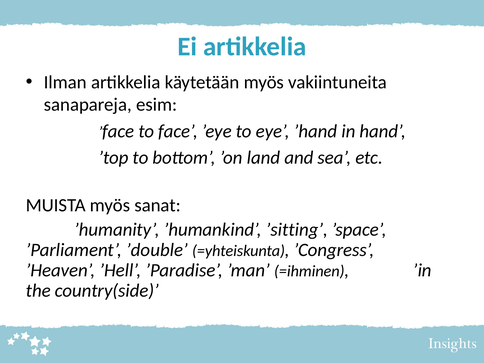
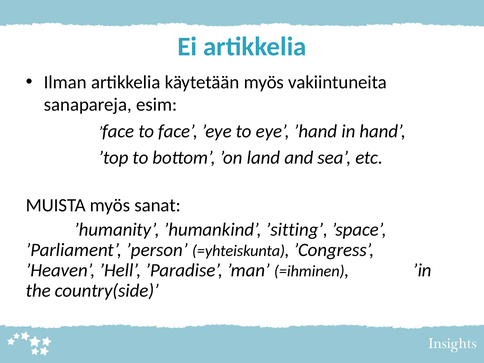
’double: ’double -> ’person (157, 250)
